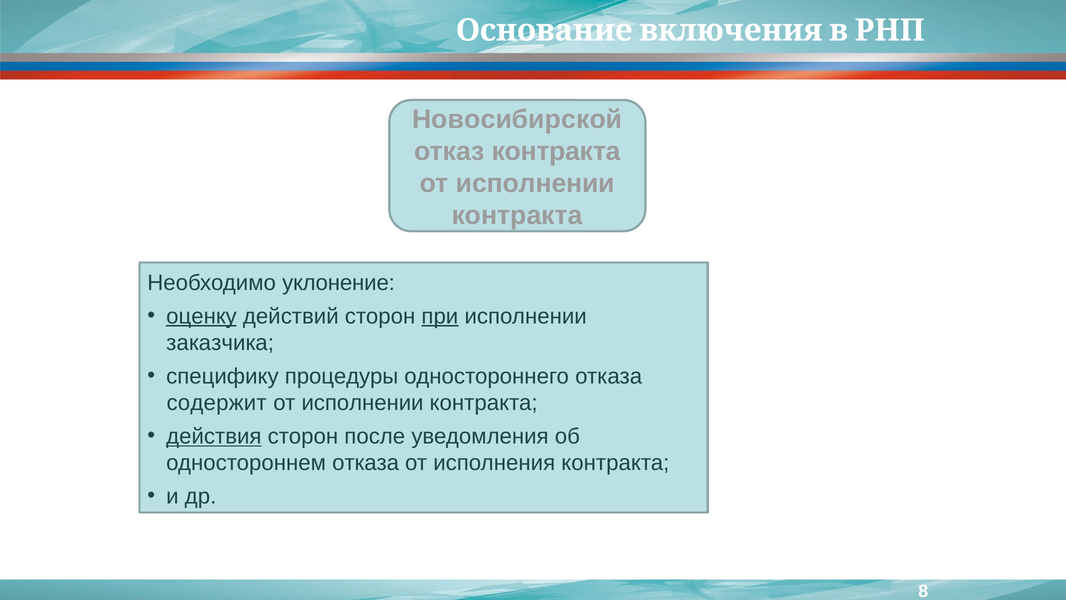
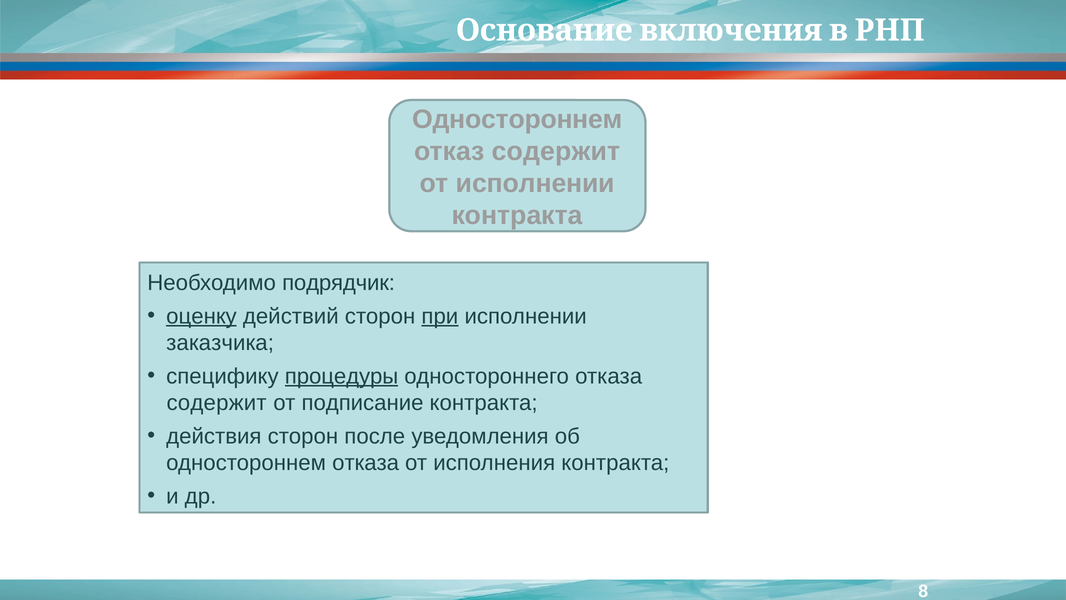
Новосибирской: Новосибирской -> Одностороннем (517, 119)
отказ контракта: контракта -> содержит (556, 151)
уклонение: уклонение -> подрядчик (339, 283)
процедуры underline: none -> present (342, 376)
исполнении: исполнении -> подписание (362, 403)
действия underline: present -> none (214, 436)
